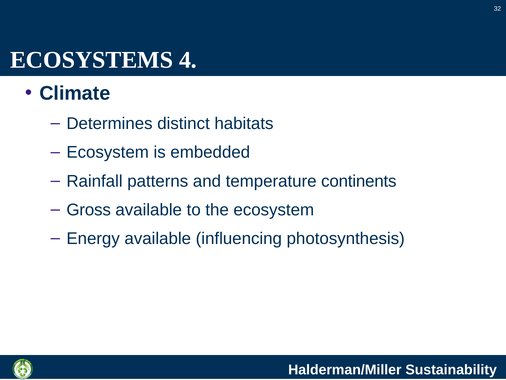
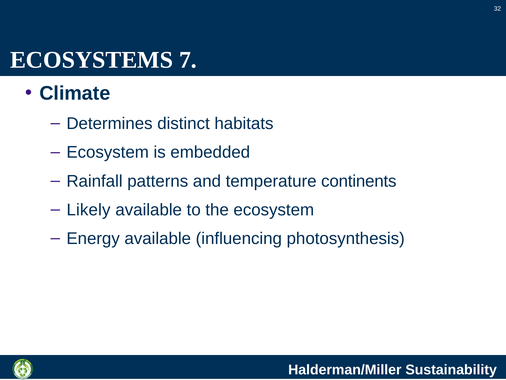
4: 4 -> 7 (188, 60)
Gross: Gross -> Likely (88, 210)
